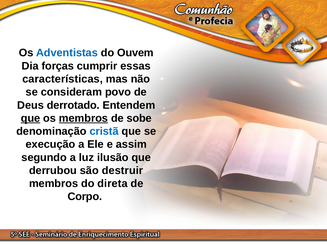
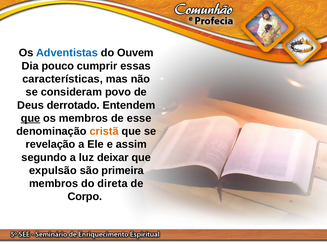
forças: forças -> pouco (58, 66)
membros underline: present -> none (84, 118)
sobe: sobe -> esse (139, 118)
cristã colour: blue -> orange (104, 131)
execução: execução -> revelação (51, 145)
ilusão: ilusão -> deixar (113, 158)
derrubou: derrubou -> expulsão (53, 171)
destruir: destruir -> primeira (123, 171)
